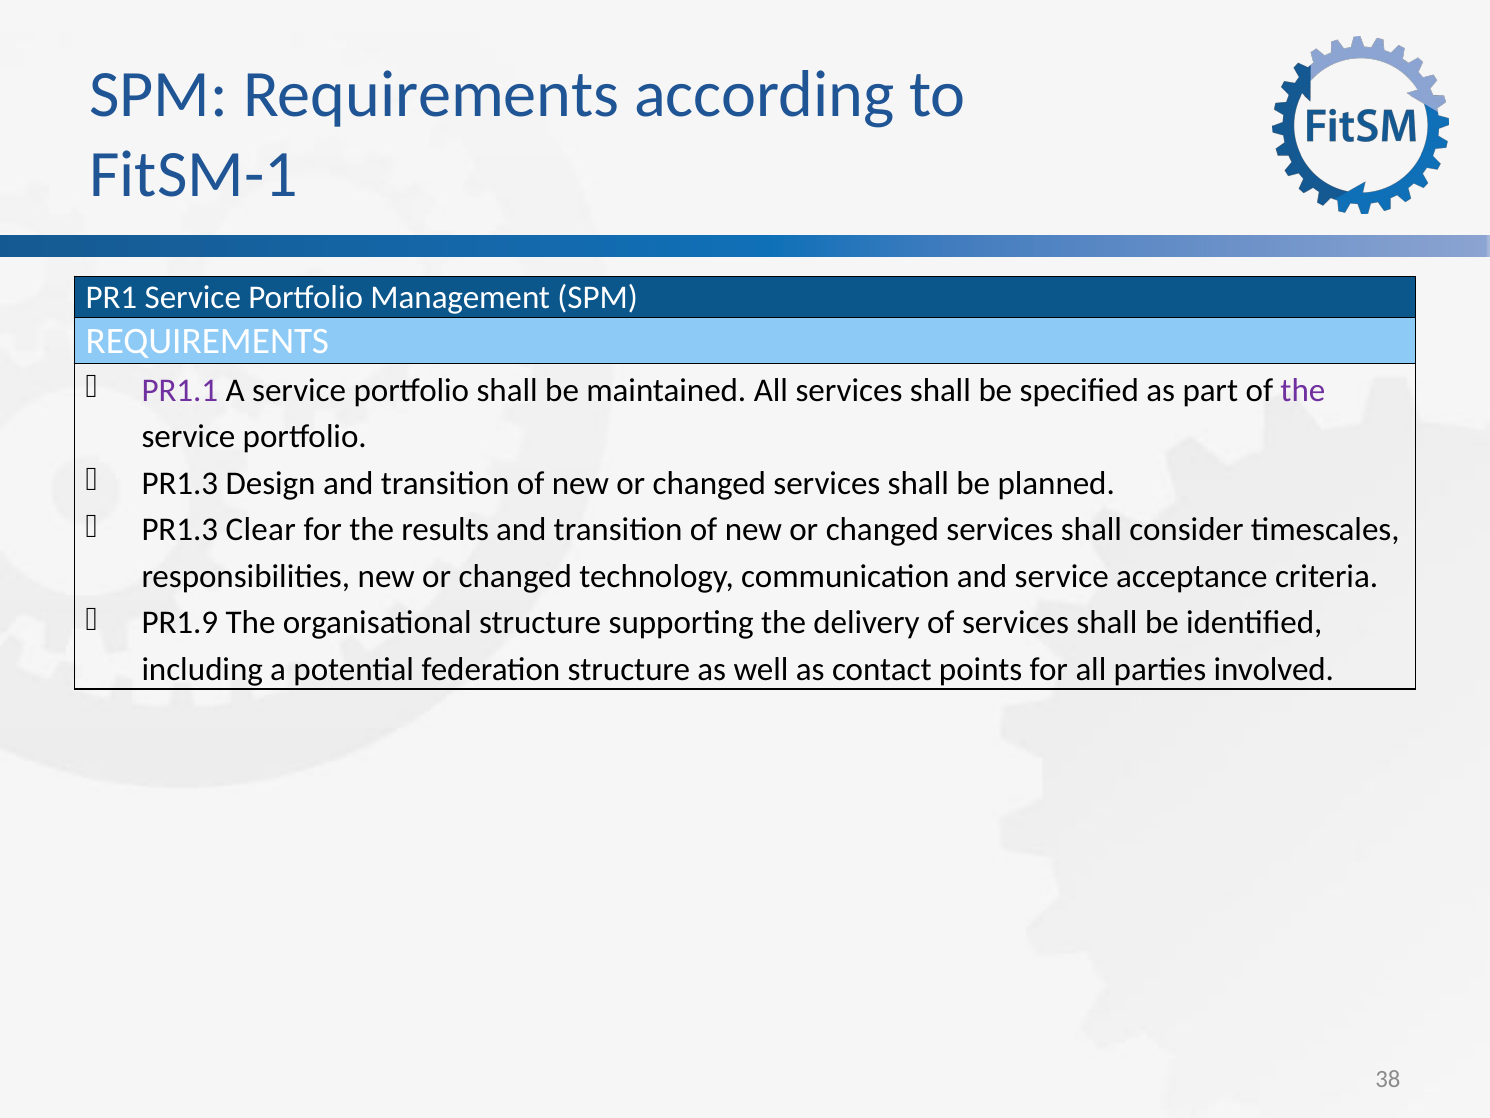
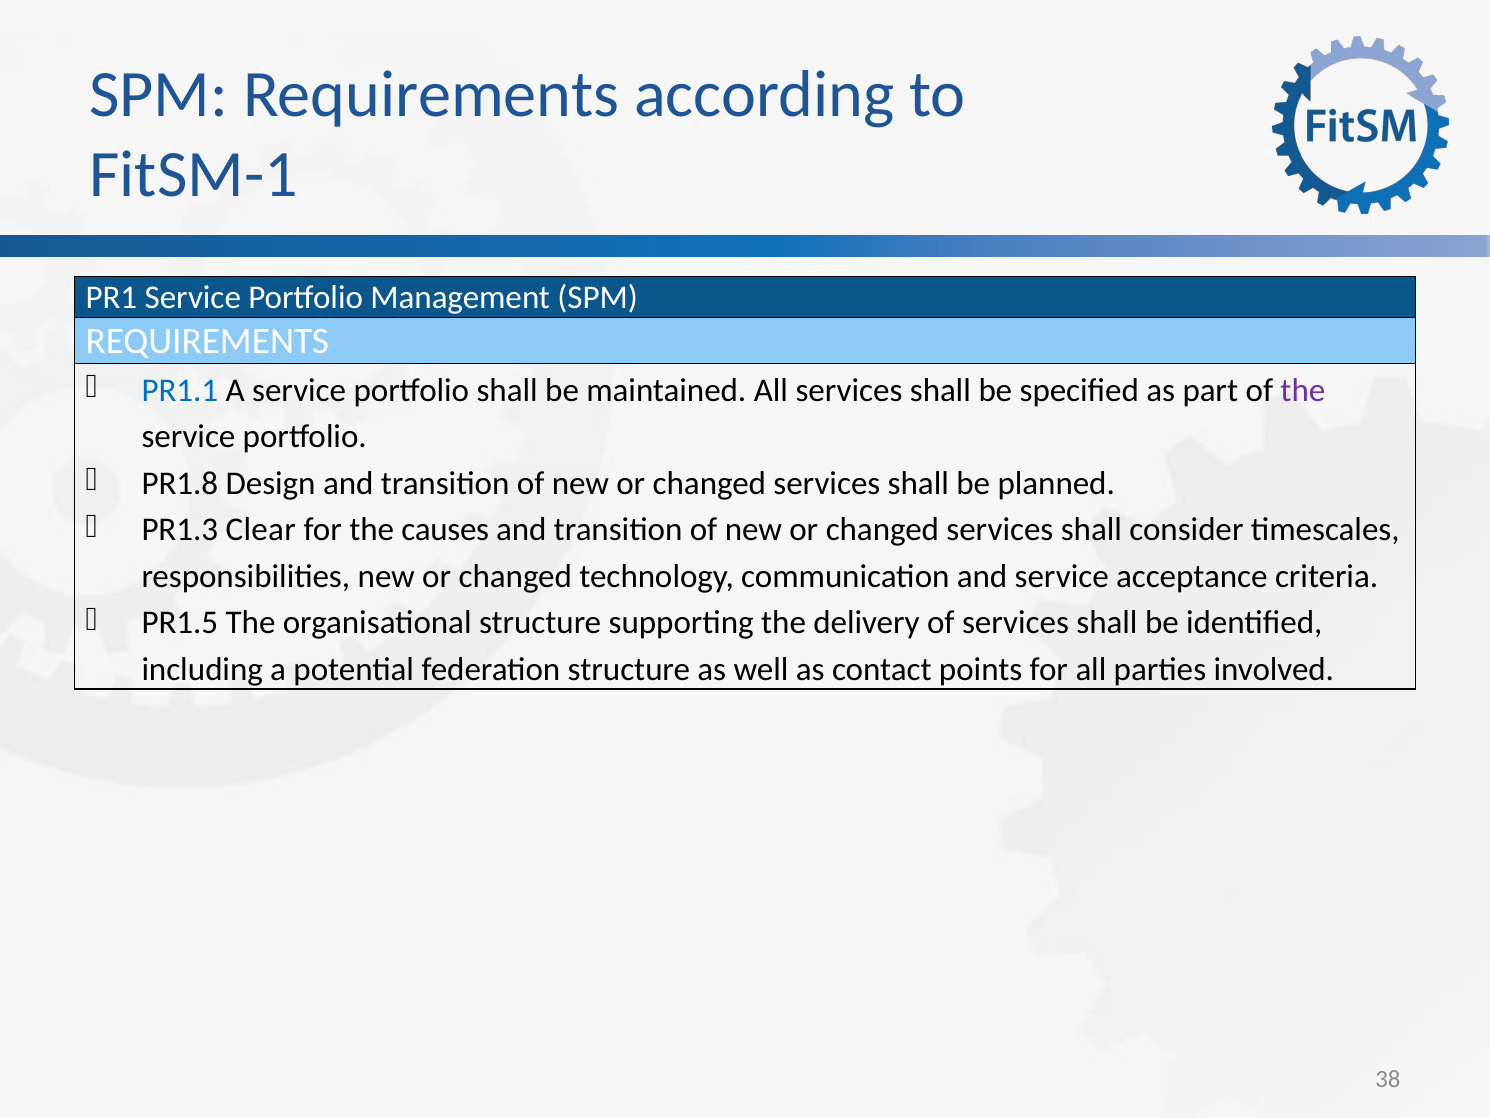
PR1.1 colour: purple -> blue (180, 390)
PR1.3: PR1.3 -> PR1.8 (180, 483)
results: results -> causes (445, 530)
PR1.9: PR1.9 -> PR1.5 (180, 623)
